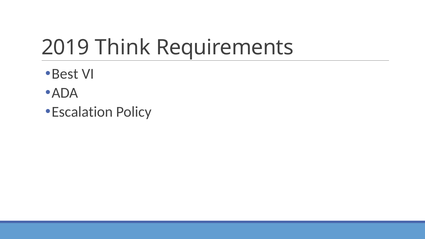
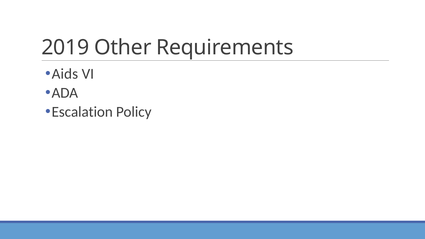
Think: Think -> Other (123, 48)
Best: Best -> Aids (65, 74)
